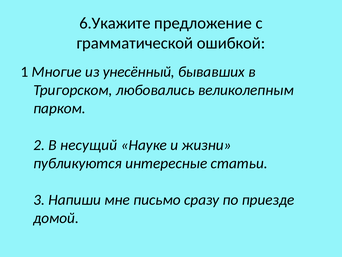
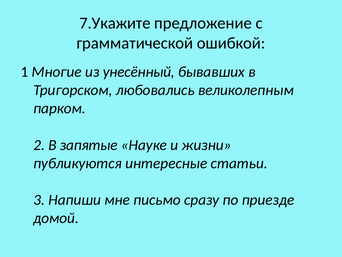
6.Укажите: 6.Укажите -> 7.Укажите (115, 23)
несущий: несущий -> запятые (89, 145)
